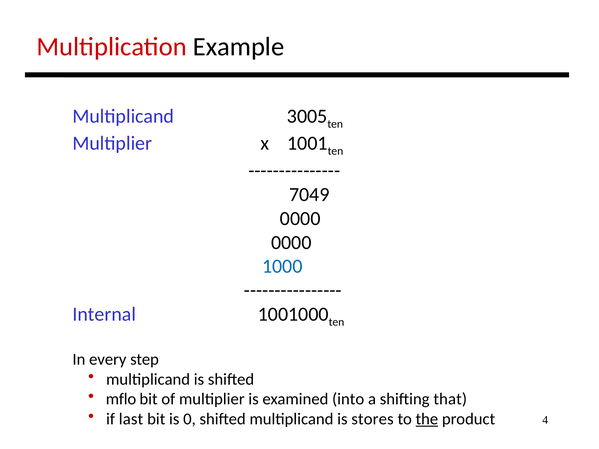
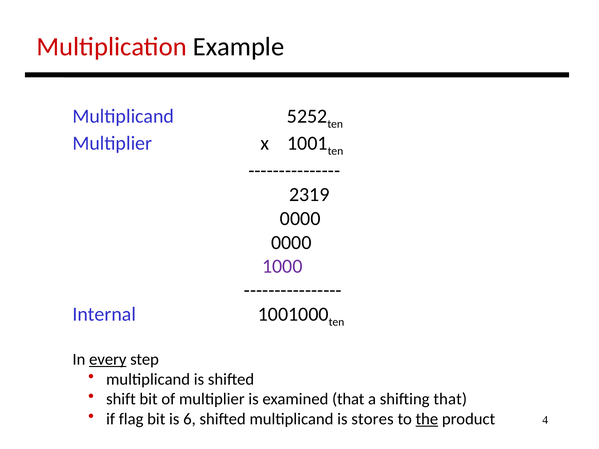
3005: 3005 -> 5252 (307, 116)
7049: 7049 -> 2319 (309, 195)
1000 colour: blue -> purple (282, 267)
every underline: none -> present (108, 359)
mflo: mflo -> shift (121, 399)
examined into: into -> that (348, 399)
last: last -> flag (131, 419)
0: 0 -> 6 (189, 419)
